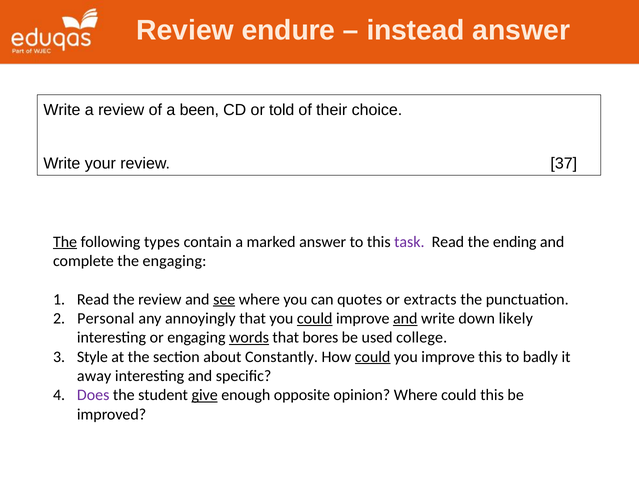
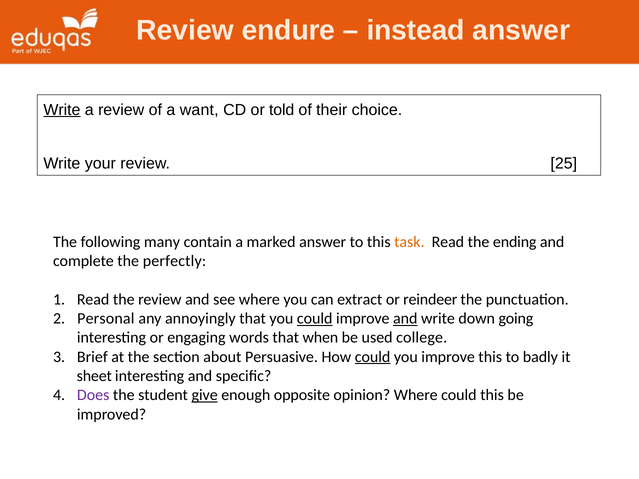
Write underline: none -> present (62, 110)
been: been -> want (199, 110)
37: 37 -> 25 (564, 164)
The underline: present -> none (65, 242)
types: types -> many (162, 242)
task colour: purple -> orange (409, 242)
the engaging: engaging -> perfectly (174, 261)
see underline: present -> none (224, 299)
quotes: quotes -> extract (360, 299)
extracts: extracts -> reindeer (430, 299)
likely: likely -> going (516, 319)
words underline: present -> none (249, 338)
bores: bores -> when (320, 338)
Style: Style -> Brief (92, 357)
Constantly: Constantly -> Persuasive (281, 357)
away: away -> sheet (94, 376)
